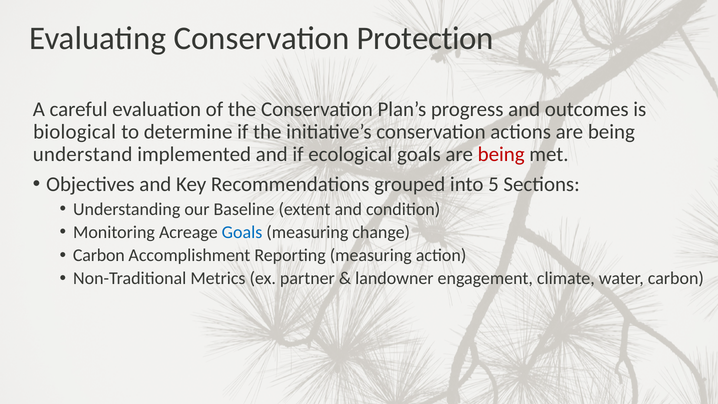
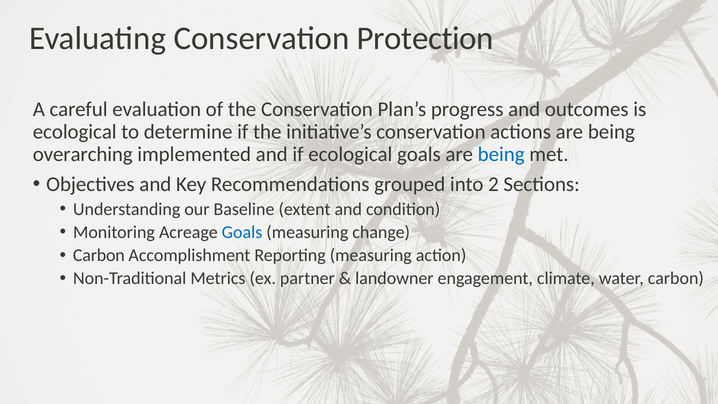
biological: biological -> ecological (75, 132)
understand: understand -> overarching (83, 154)
being colour: red -> blue (501, 154)
5: 5 -> 2 (493, 184)
